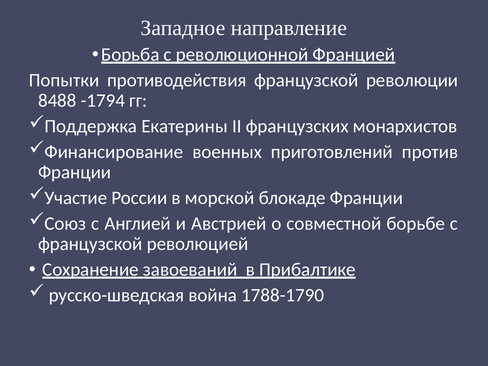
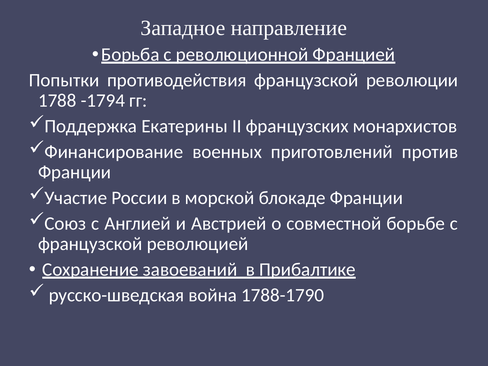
8488: 8488 -> 1788 (57, 101)
